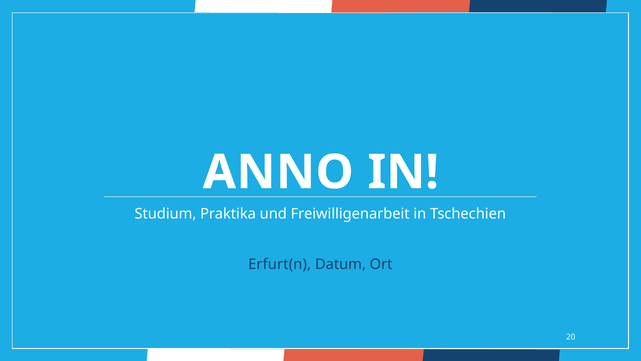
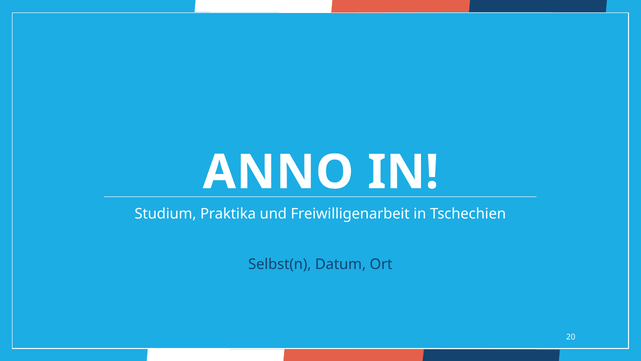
Erfurt(n: Erfurt(n -> Selbst(n (280, 264)
